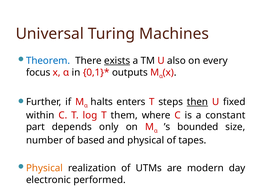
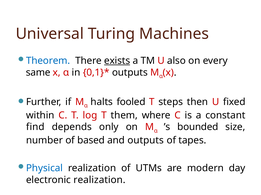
focus: focus -> same (38, 73)
enters: enters -> fooled (131, 102)
then underline: present -> none (197, 102)
part: part -> find (35, 127)
and physical: physical -> outputs (146, 141)
Physical colour: orange -> blue (44, 169)
electronic performed: performed -> realization (99, 180)
